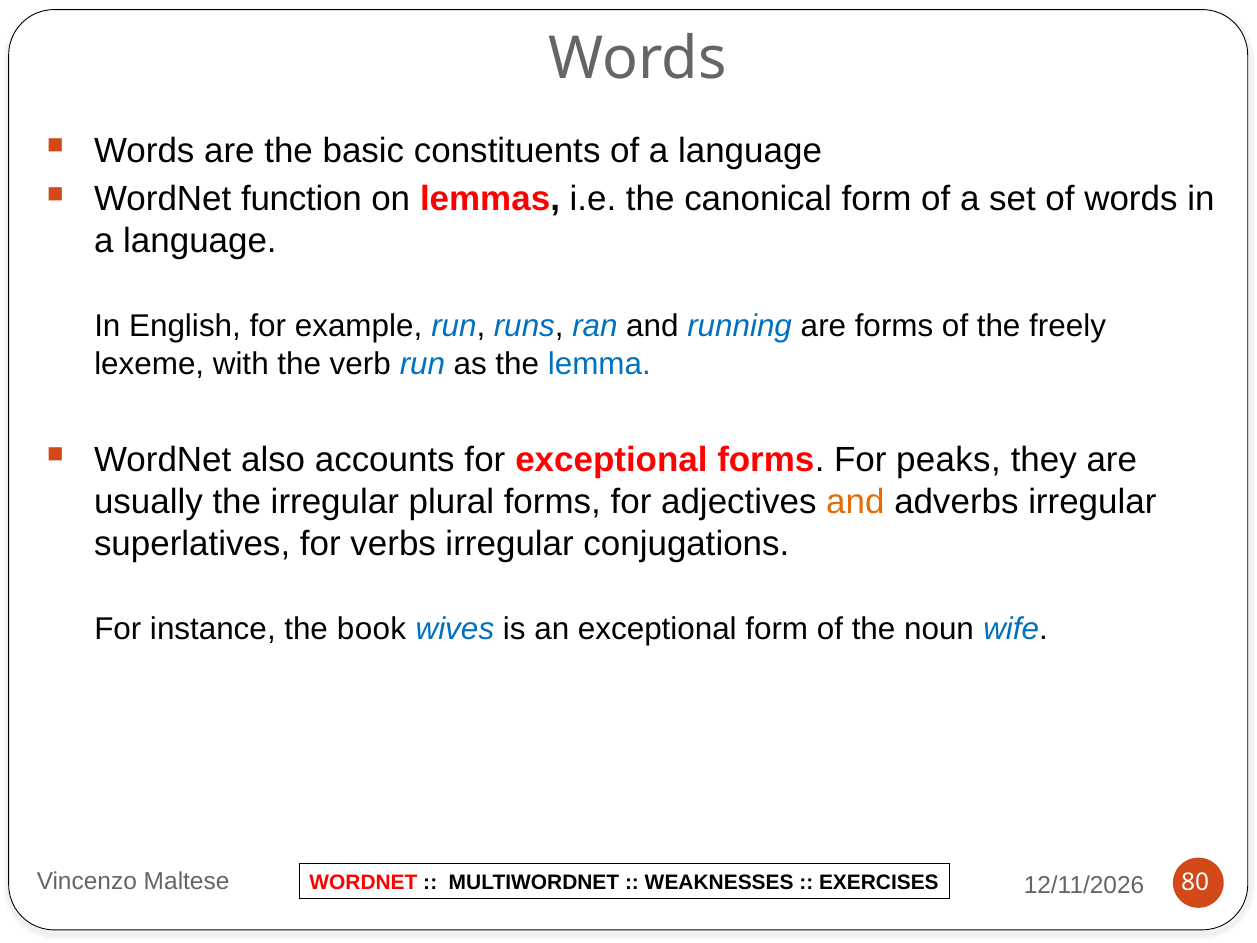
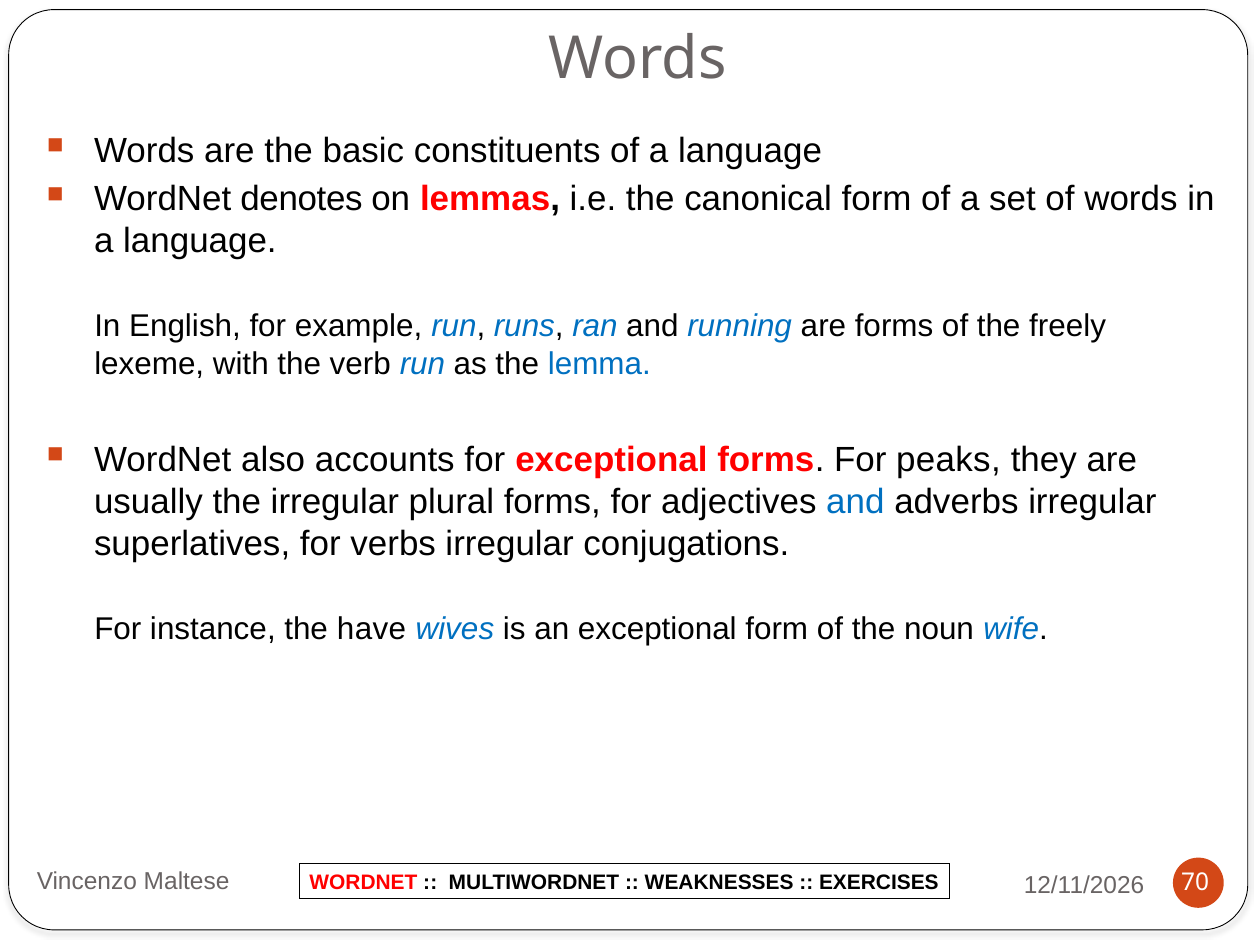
function: function -> denotes (301, 199)
and colour: orange -> blue (855, 502)
book: book -> have (372, 629)
80: 80 -> 70 (1195, 882)
